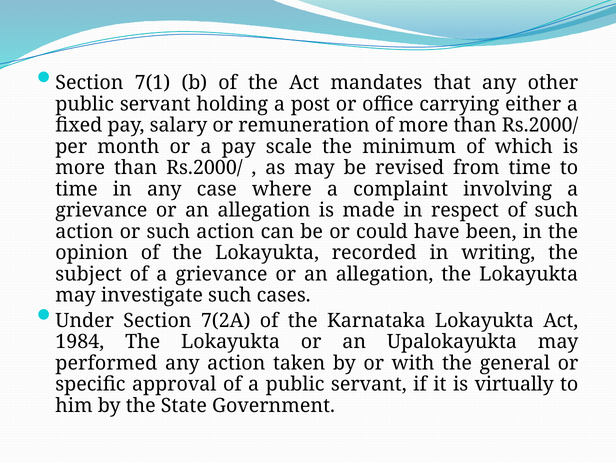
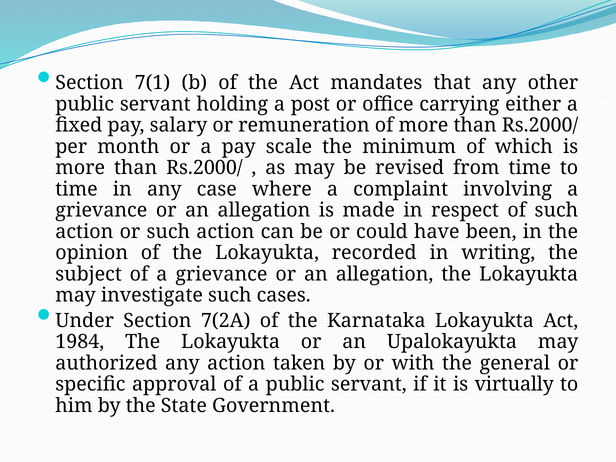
performed: performed -> authorized (106, 363)
